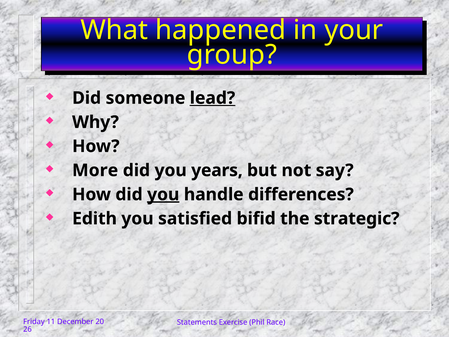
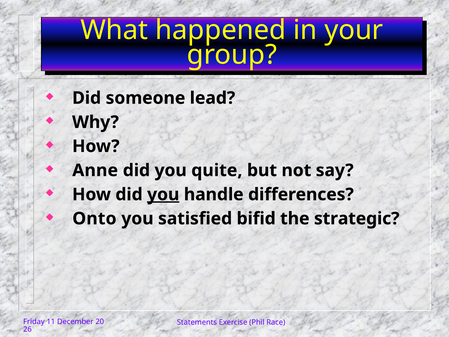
lead underline: present -> none (212, 98)
More: More -> Anne (95, 170)
years: years -> quite (217, 170)
Edith: Edith -> Onto (94, 218)
